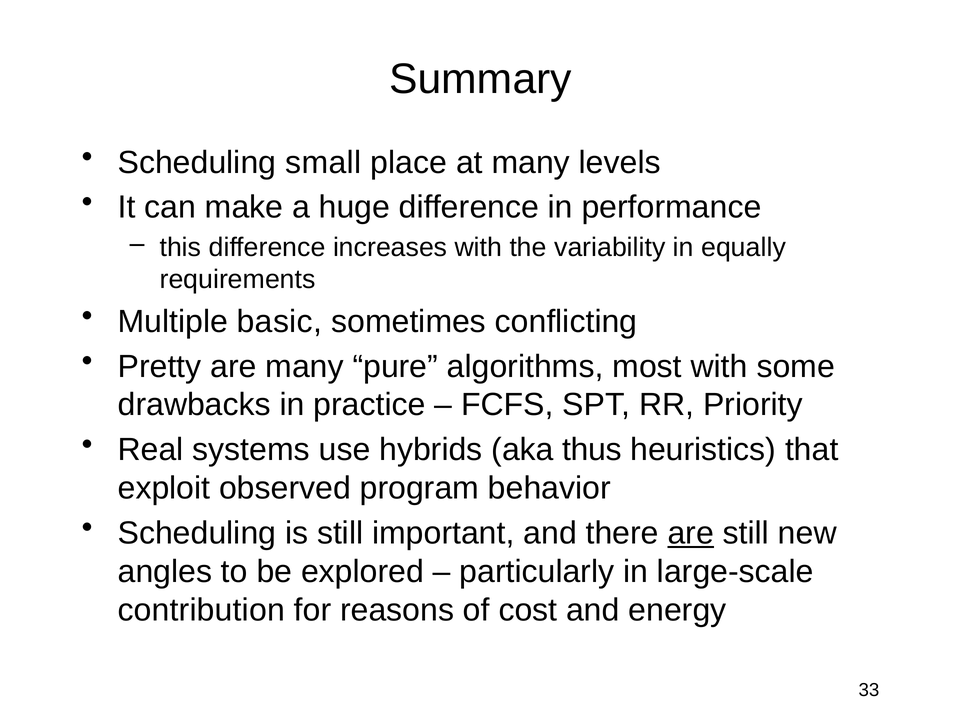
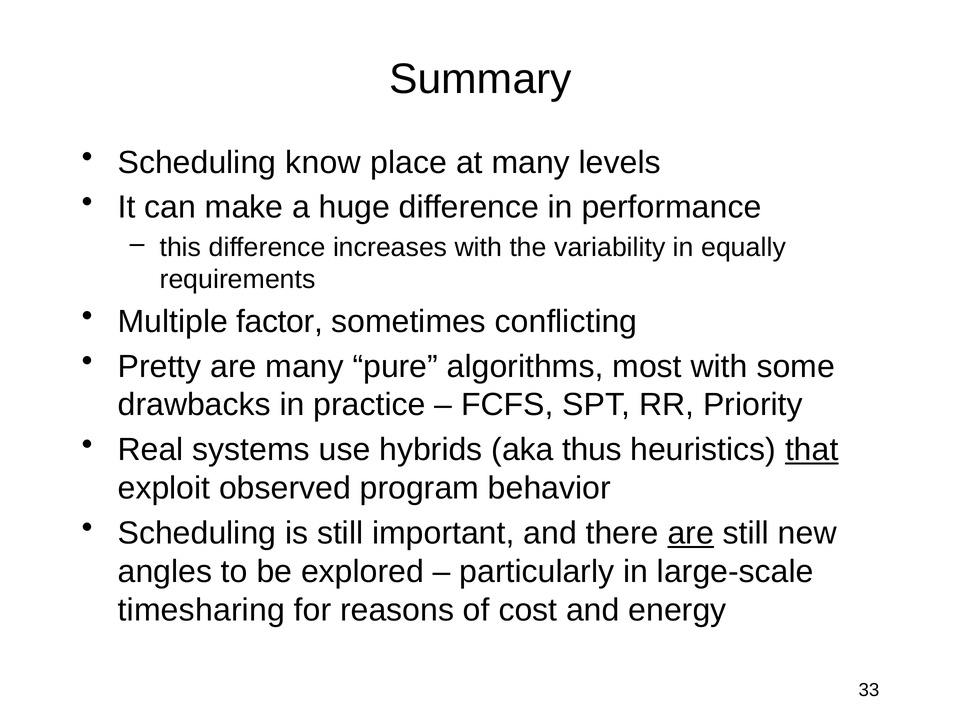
small: small -> know (323, 162)
basic: basic -> factor (280, 321)
that underline: none -> present (812, 450)
contribution: contribution -> timesharing (201, 610)
